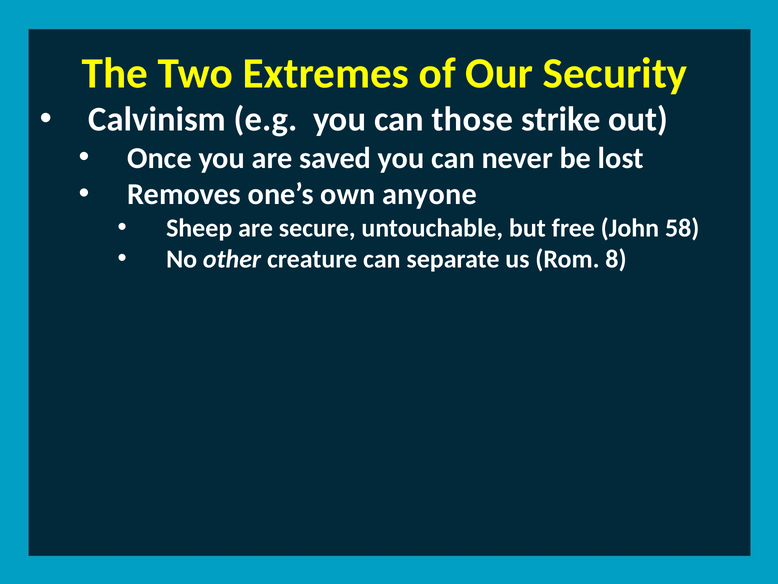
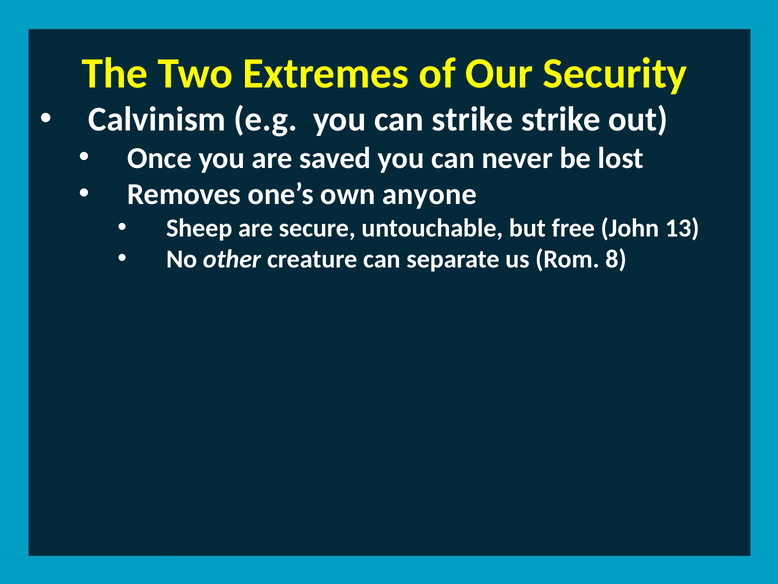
can those: those -> strike (472, 119)
58: 58 -> 13 (682, 228)
